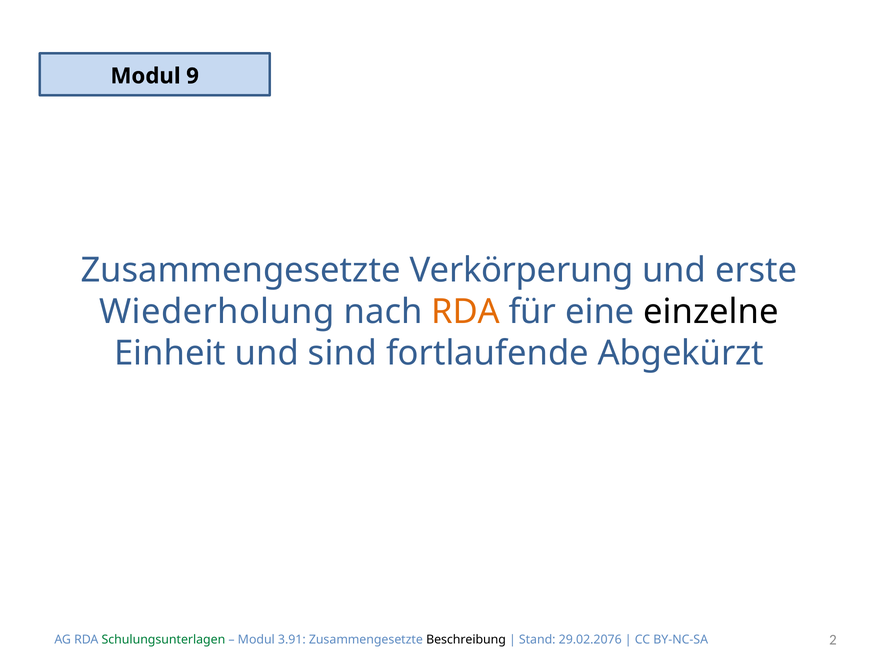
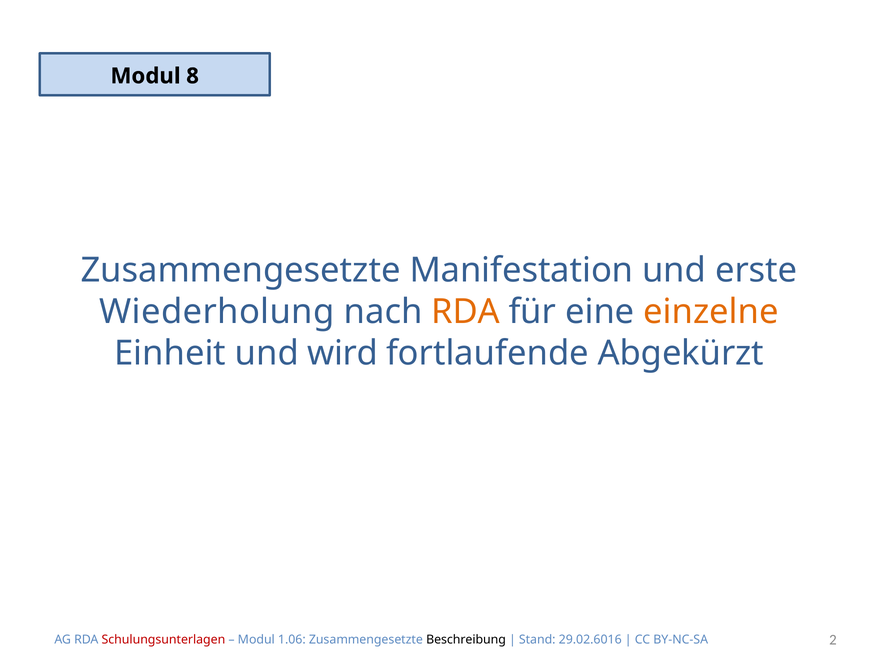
9: 9 -> 8 (193, 76)
Verkörperung: Verkörperung -> Manifestation (521, 270)
einzelne colour: black -> orange (711, 312)
sind: sind -> wird (343, 353)
Schulungsunterlagen colour: green -> red (163, 639)
3.91: 3.91 -> 1.06 (292, 639)
29.02.2076: 29.02.2076 -> 29.02.6016 (590, 639)
